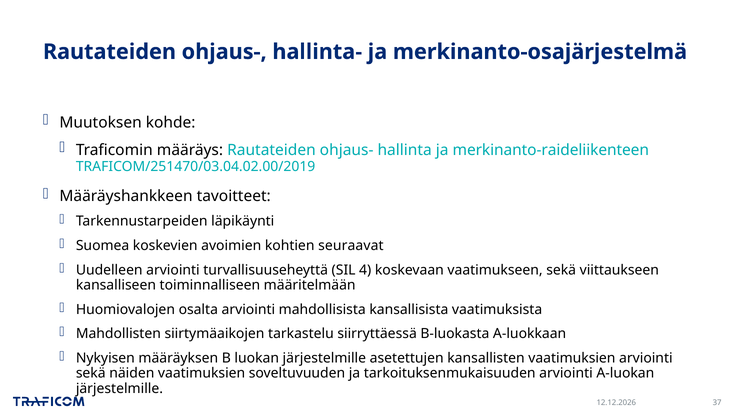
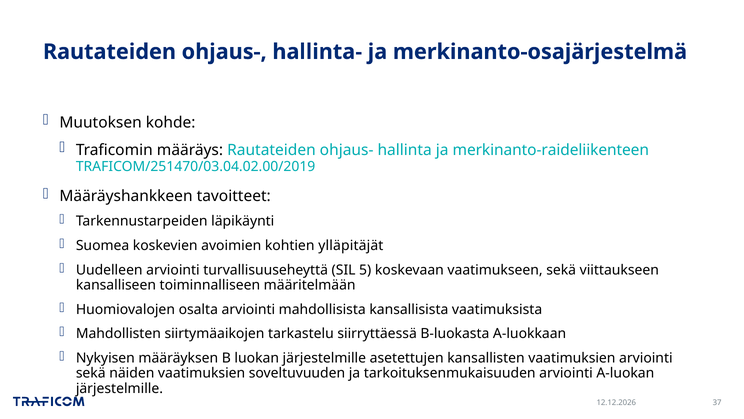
seuraavat: seuraavat -> ylläpitäjät (351, 245)
4: 4 -> 5 (365, 270)
